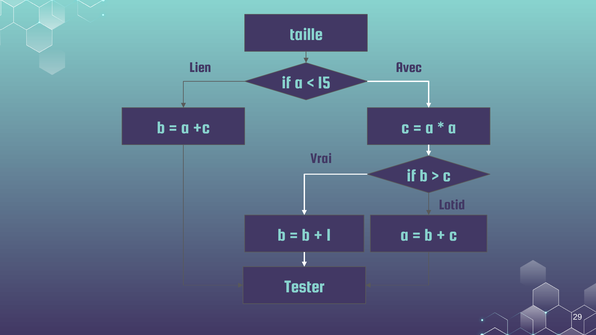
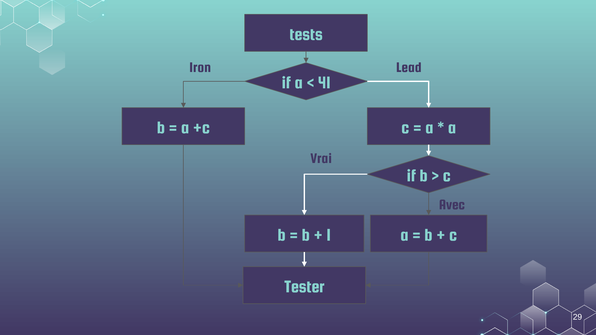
taille: taille -> tests (306, 34)
Lien: Lien -> Iron (200, 67)
Avec: Avec -> Lead (409, 67)
15: 15 -> 41 (324, 83)
Lotid: Lotid -> Avec (452, 205)
